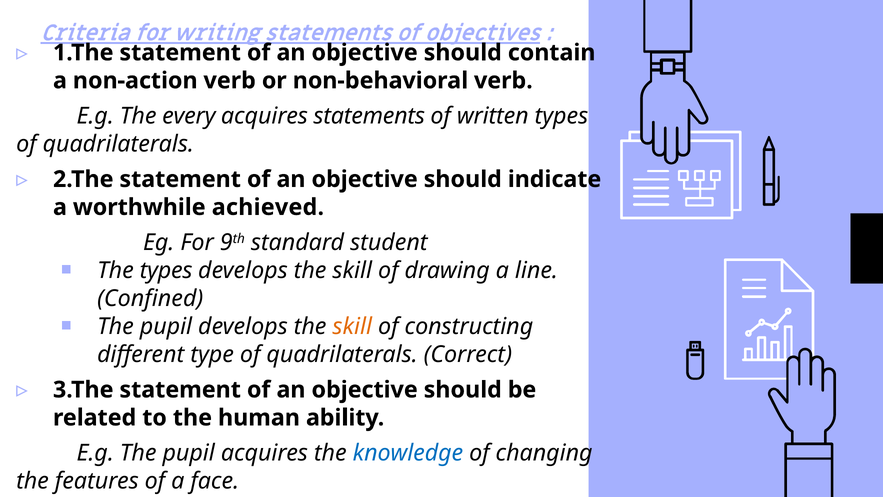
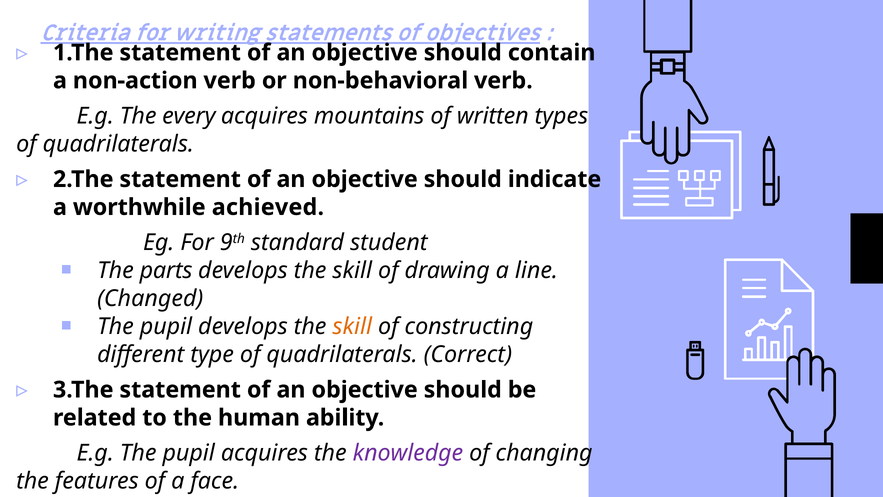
acquires statements: statements -> mountains (369, 116)
The types: types -> parts (166, 270)
Confined: Confined -> Changed (150, 298)
knowledge colour: blue -> purple (408, 453)
